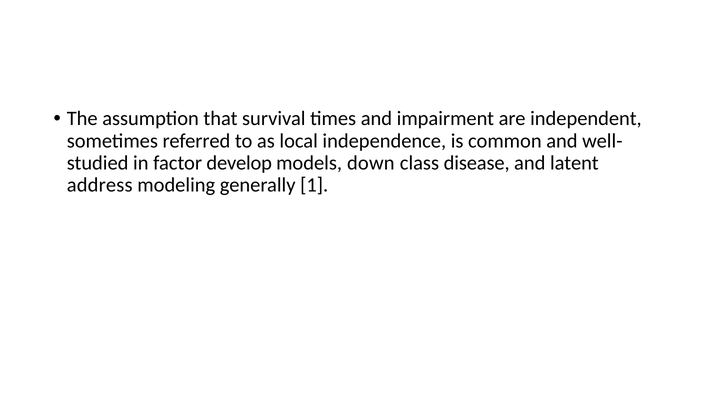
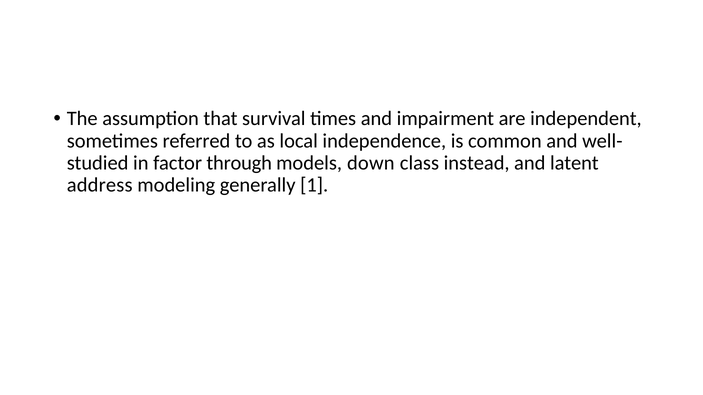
develop: develop -> through (239, 163)
disease: disease -> instead (477, 163)
